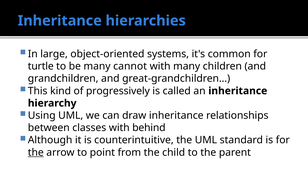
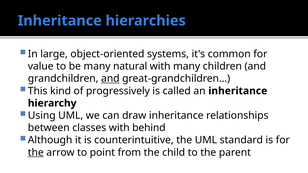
turtle: turtle -> value (41, 66)
cannot: cannot -> natural (130, 66)
and underline: none -> present (110, 79)
